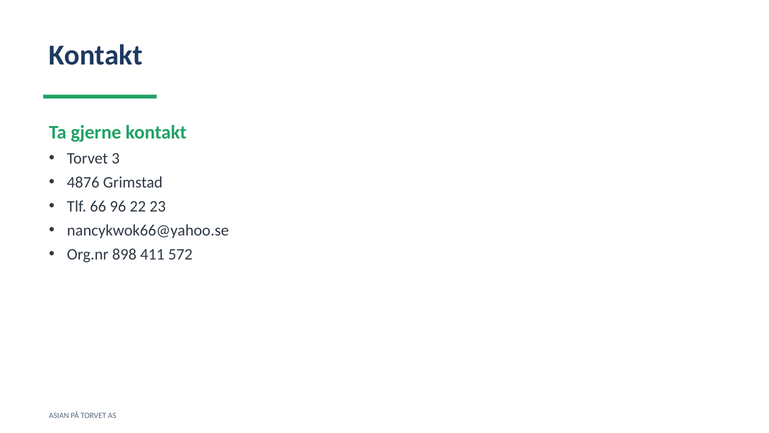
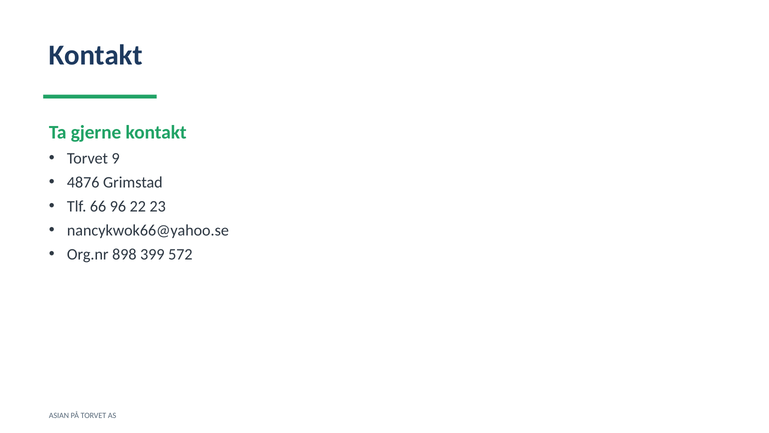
3: 3 -> 9 (116, 158)
411: 411 -> 399 (152, 254)
